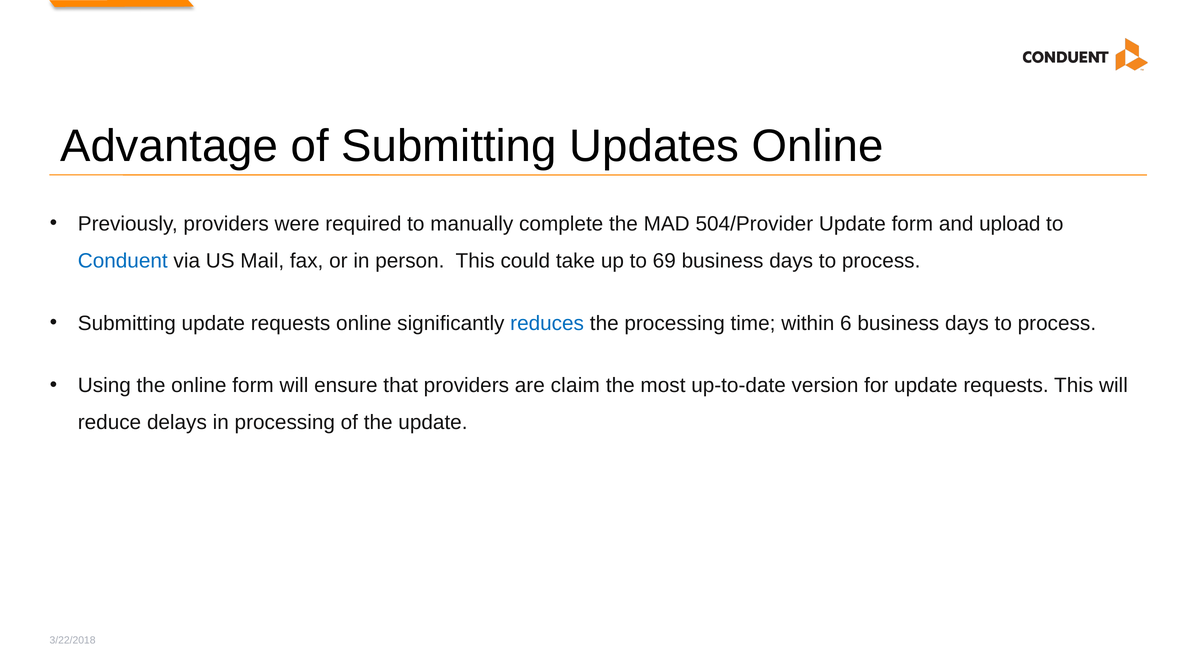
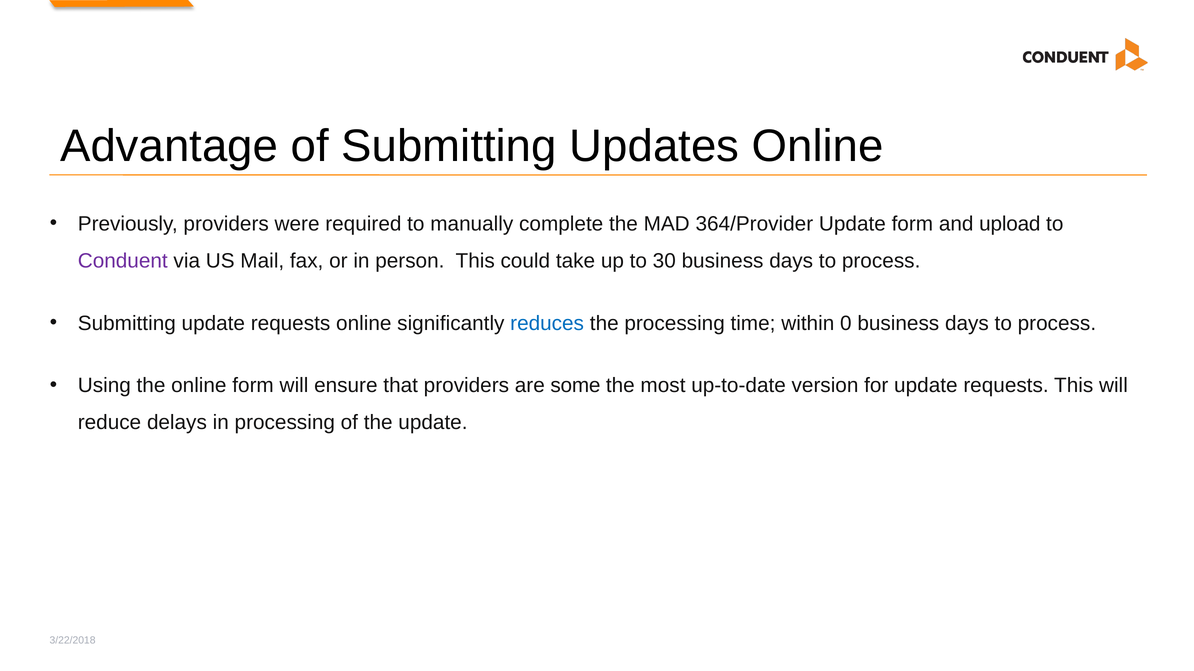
504/Provider: 504/Provider -> 364/Provider (754, 224)
Conduent colour: blue -> purple (123, 261)
69: 69 -> 30 (664, 261)
6: 6 -> 0 (846, 324)
claim: claim -> some (575, 386)
